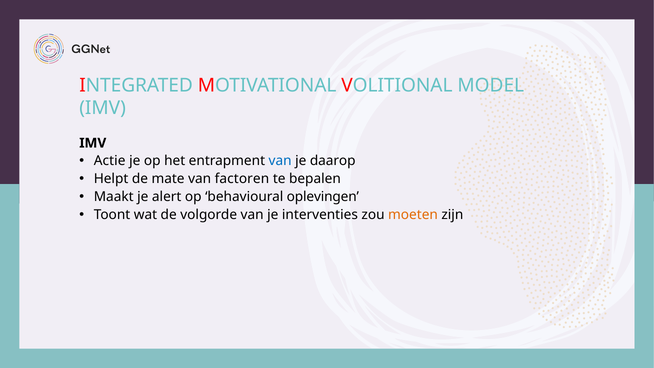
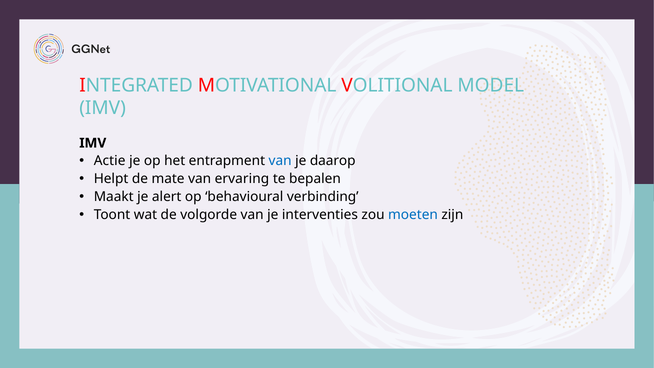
factoren: factoren -> ervaring (242, 179)
oplevingen: oplevingen -> verbinding (323, 197)
moeten colour: orange -> blue (413, 215)
